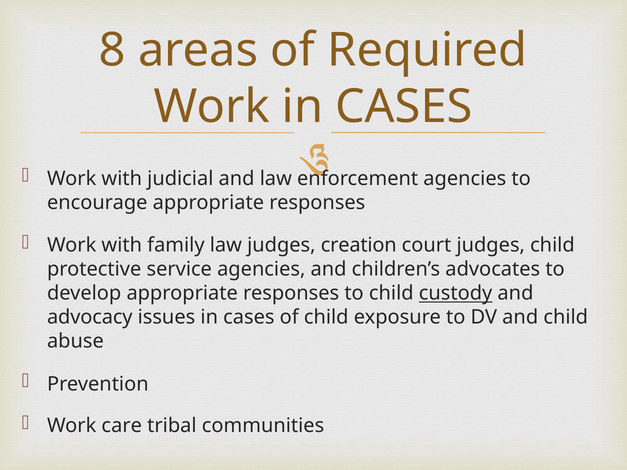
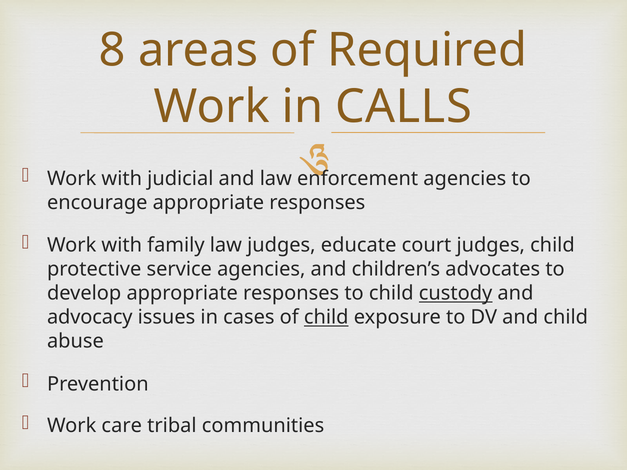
Work in CASES: CASES -> CALLS (404, 107)
creation: creation -> educate (359, 245)
child underline: none -> present (326, 317)
